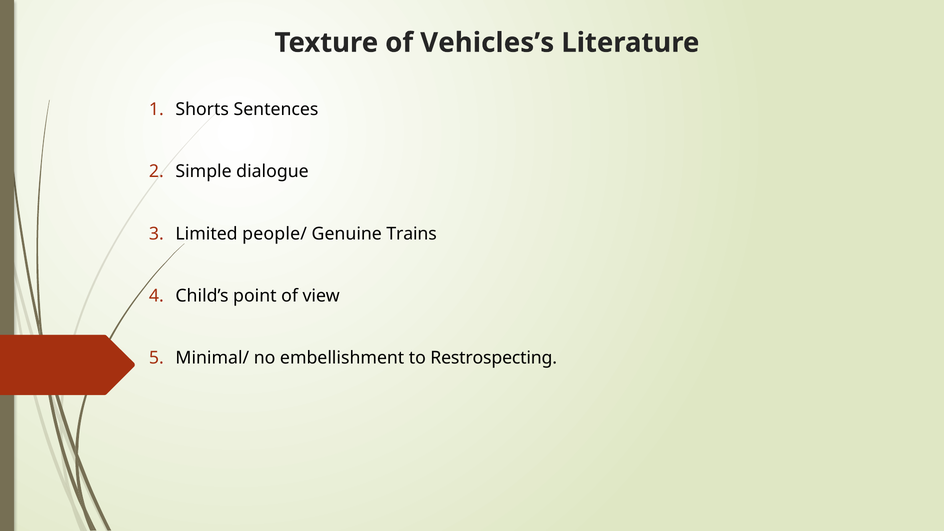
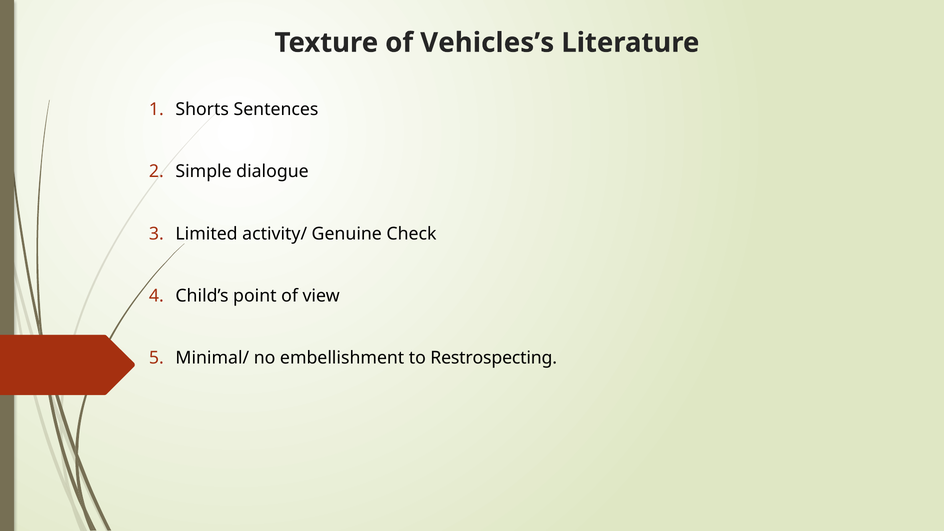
people/: people/ -> activity/ (275, 234)
Trains: Trains -> Check (411, 234)
